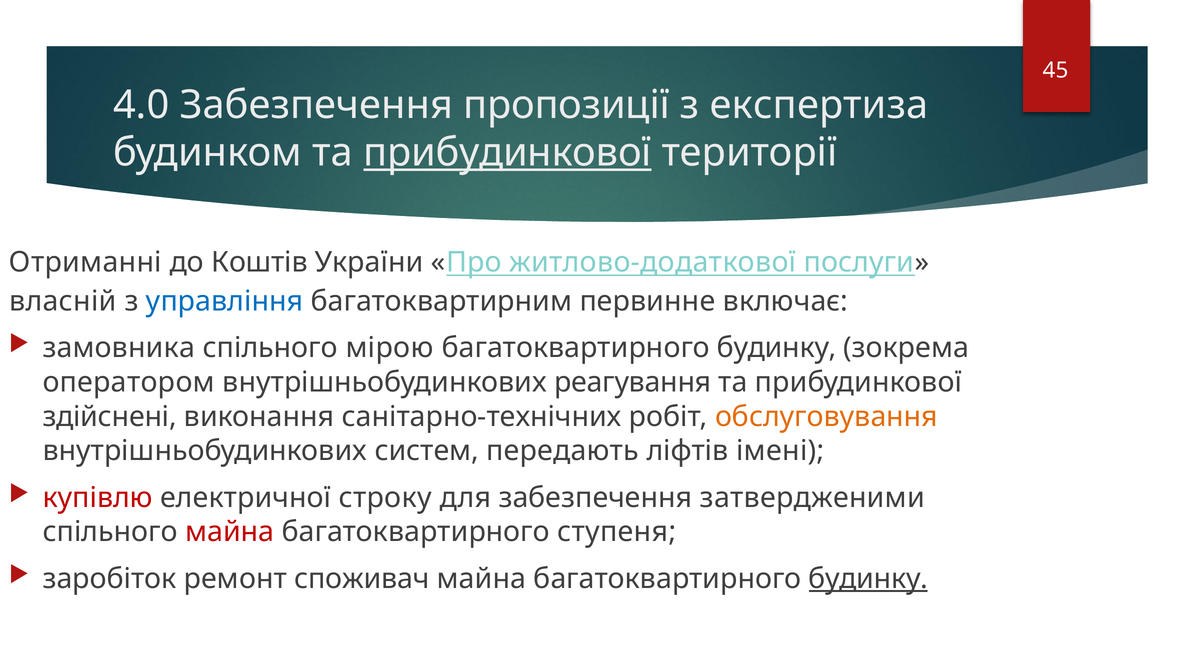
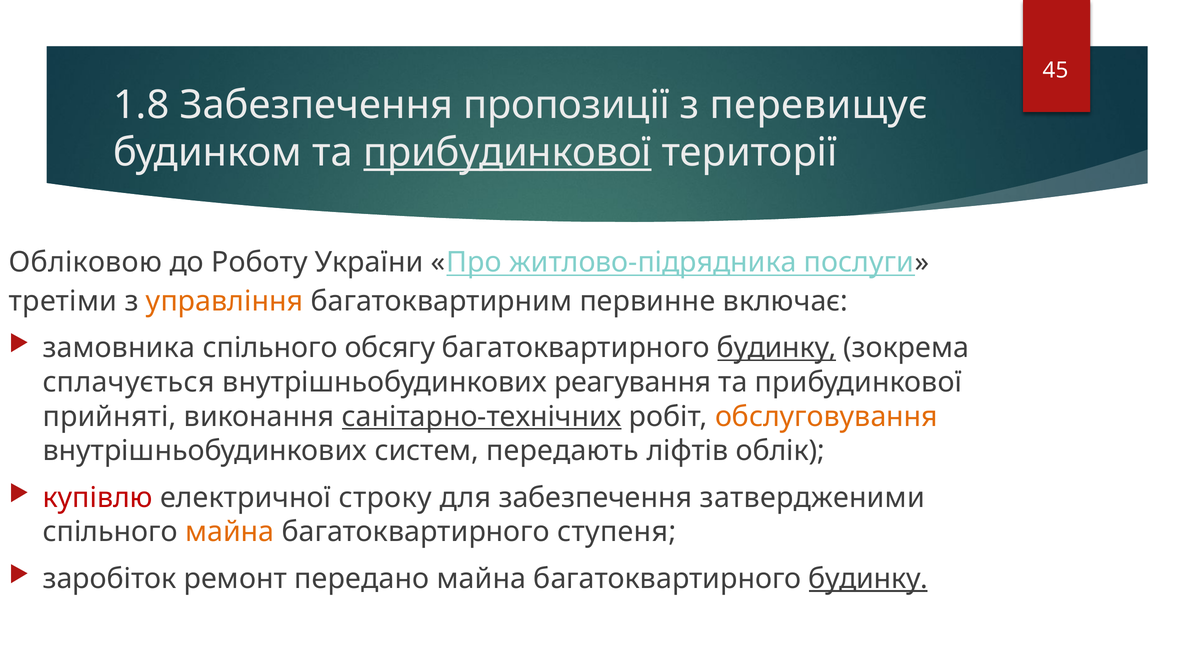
4.0: 4.0 -> 1.8 (141, 105)
експертиза: експертиза -> перевищує (819, 105)
Отриманні: Отриманні -> Обліковою (85, 262)
Коштів: Коштів -> Роботу (259, 262)
житлово-додаткової: житлово-додаткової -> житлово-підрядника (653, 262)
власній: власній -> третіми (63, 301)
управління colour: blue -> orange (225, 301)
мірою: мірою -> обсягу (390, 348)
будинку underline: none -> present (777, 348)
оператором: оператором -> сплачується (129, 382)
здійснені: здійснені -> прийняті (109, 417)
санітарно-технічних underline: none -> present (482, 417)
імені: імені -> облік (780, 451)
майна colour: red -> orange (230, 532)
споживач: споживач -> передано (362, 579)
